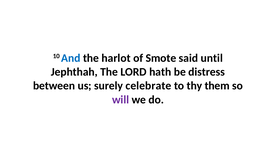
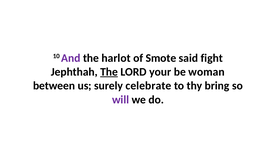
And colour: blue -> purple (71, 58)
until: until -> fight (212, 58)
The underline: none -> present (109, 72)
hath: hath -> your (160, 72)
distress: distress -> woman (207, 72)
them: them -> bring (217, 85)
